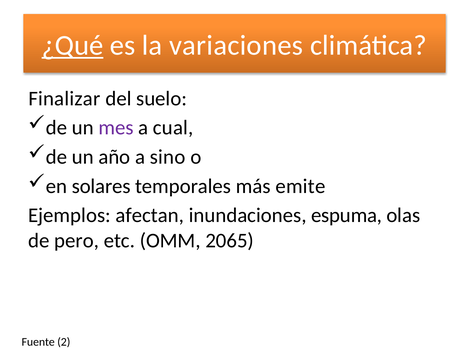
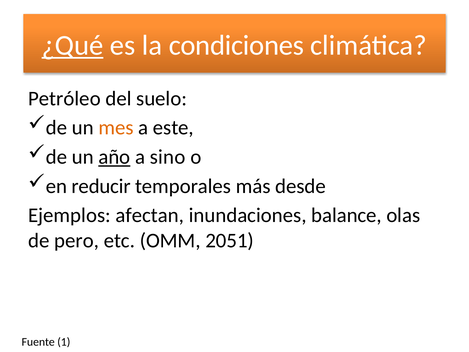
variaciones: variaciones -> condiciones (236, 45)
Finalizar: Finalizar -> Petróleo (64, 98)
mes colour: purple -> orange (116, 128)
cual: cual -> este (173, 128)
año underline: none -> present (114, 157)
solares: solares -> reducir (101, 186)
emite: emite -> desde (301, 186)
espuma: espuma -> balance (347, 215)
2065: 2065 -> 2051 (230, 240)
2: 2 -> 1 (64, 342)
